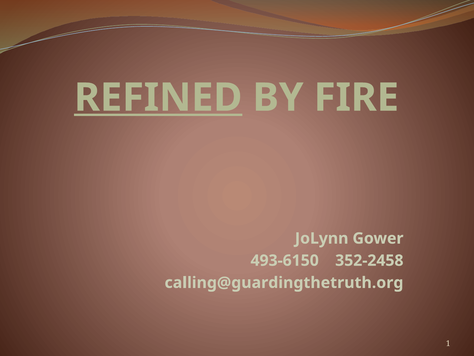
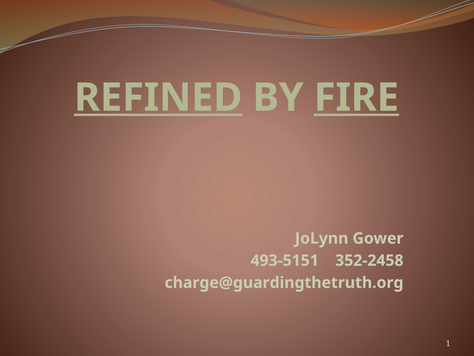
FIRE underline: none -> present (356, 98)
493-6150: 493-6150 -> 493-5151 (285, 260)
calling@guardingthetruth.org: calling@guardingthetruth.org -> charge@guardingthetruth.org (284, 282)
